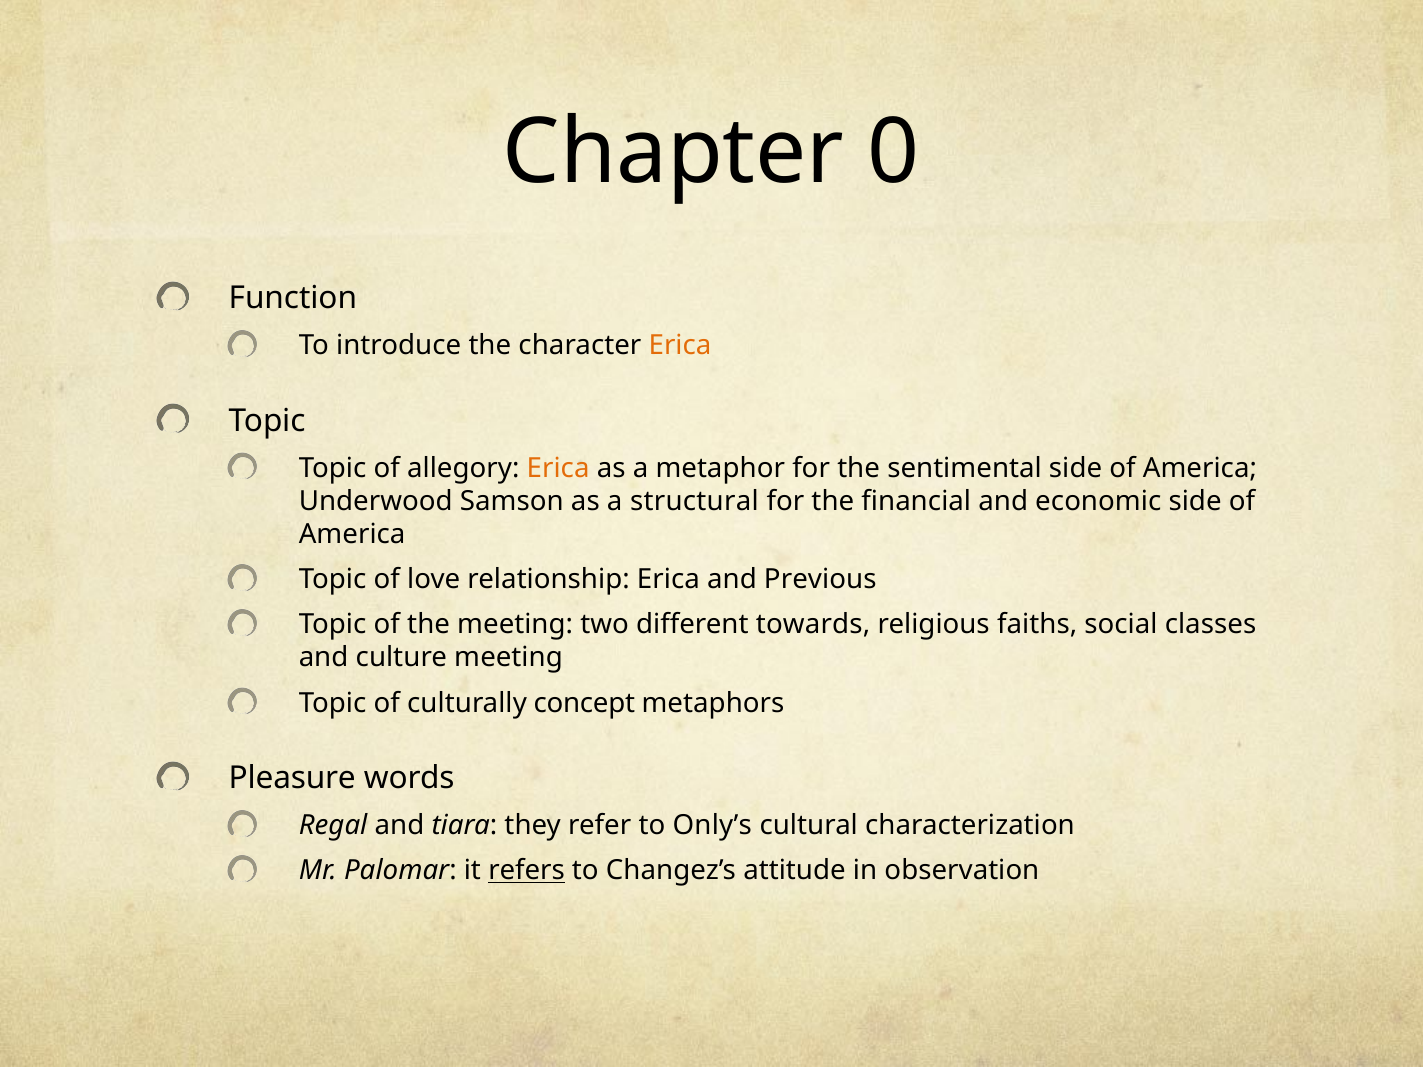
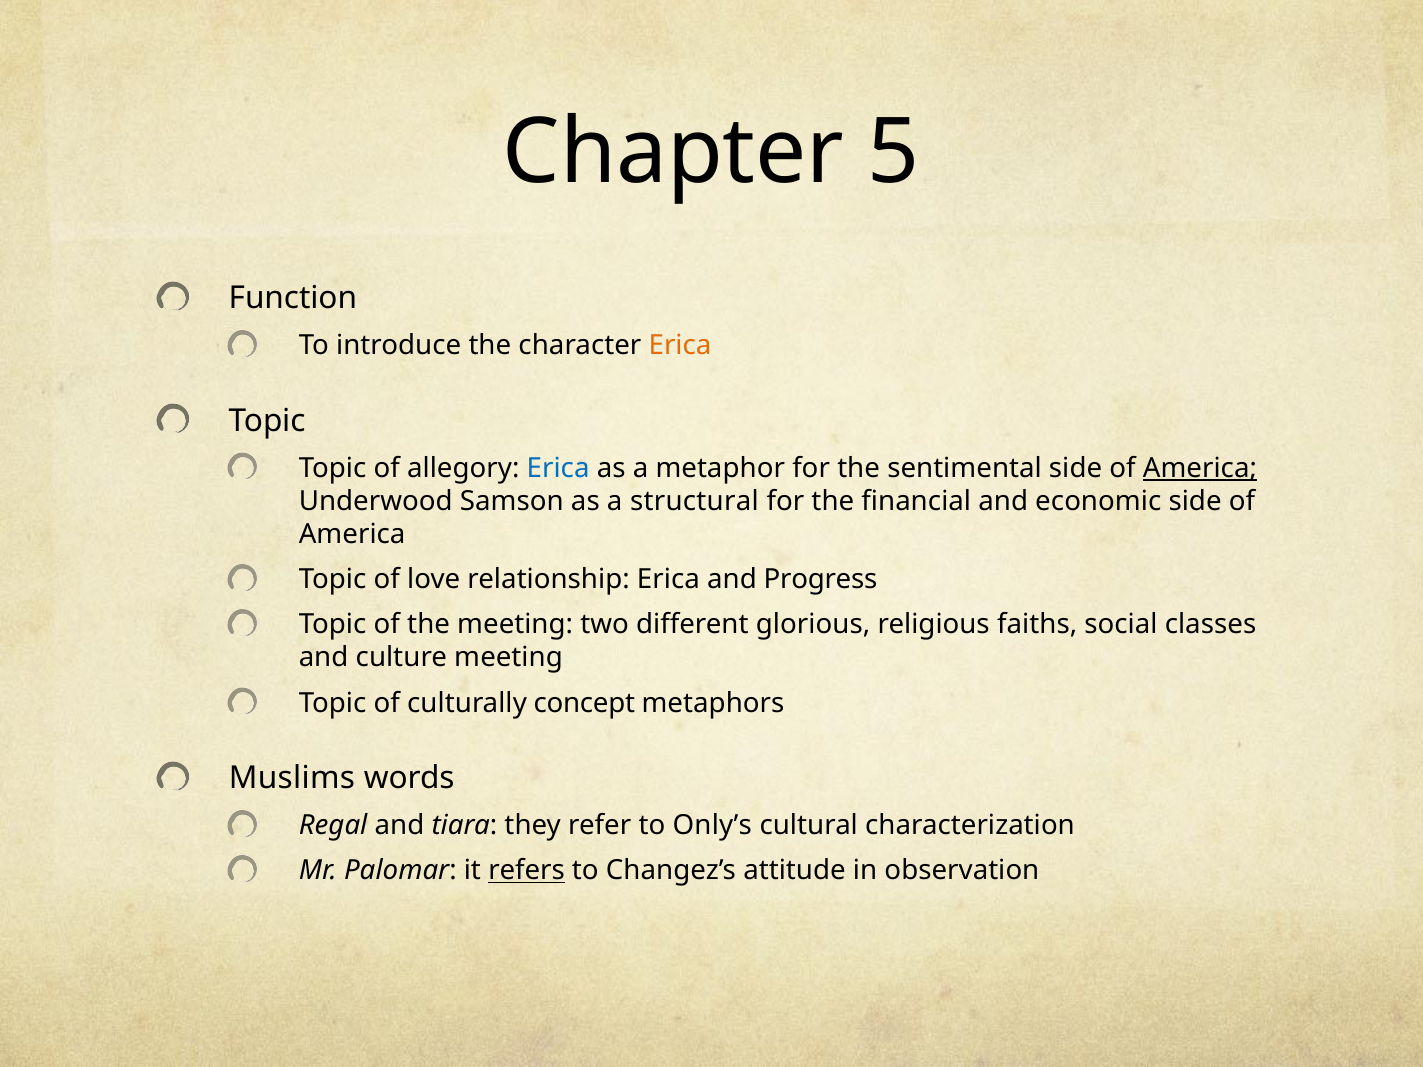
0: 0 -> 5 (894, 152)
Erica colour: orange -> blue (558, 468)
America underline: none -> present (1200, 468)
Previous: Previous -> Progress (820, 580)
towards: towards -> glorious (813, 625)
Pleasure: Pleasure -> Muslims (292, 778)
